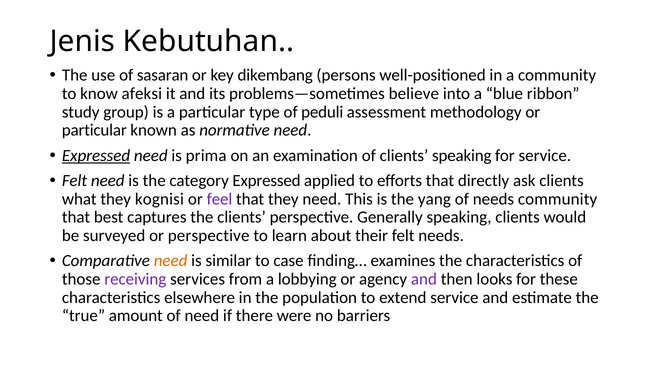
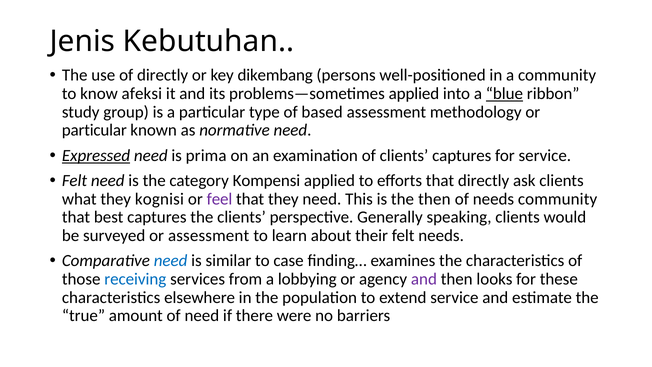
of sasaran: sasaran -> directly (163, 75)
problems—sometimes believe: believe -> applied (414, 94)
blue underline: none -> present (504, 94)
peduli: peduli -> based (322, 112)
clients speaking: speaking -> captures (462, 155)
category Expressed: Expressed -> Kompensi (266, 181)
the yang: yang -> then (434, 199)
or perspective: perspective -> assessment (209, 236)
need colour: orange -> blue (171, 261)
receiving colour: purple -> blue (135, 279)
